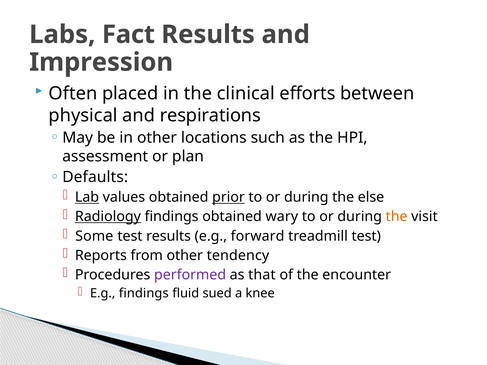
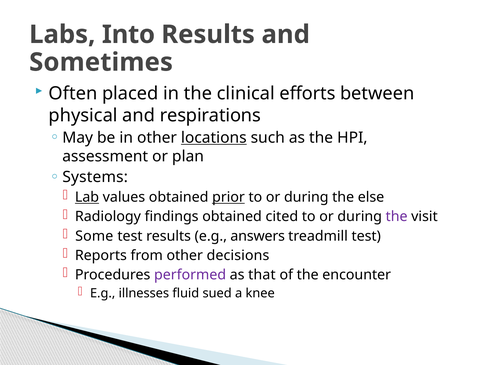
Fact: Fact -> Into (128, 35)
Impression: Impression -> Sometimes (101, 62)
locations underline: none -> present (214, 138)
Defaults: Defaults -> Systems (95, 177)
Radiology underline: present -> none (108, 217)
wary: wary -> cited (282, 217)
the colour: orange -> purple (397, 217)
forward: forward -> answers (258, 236)
tendency: tendency -> decisions (238, 256)
E.g findings: findings -> illnesses (144, 293)
